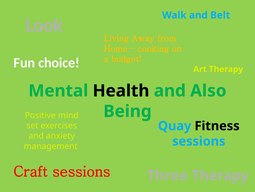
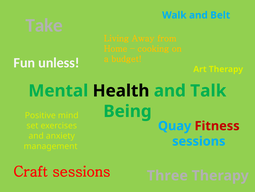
Look: Look -> Take (44, 25)
choice: choice -> unless (59, 63)
Also: Also -> Talk (208, 90)
Fitness colour: black -> red (217, 125)
